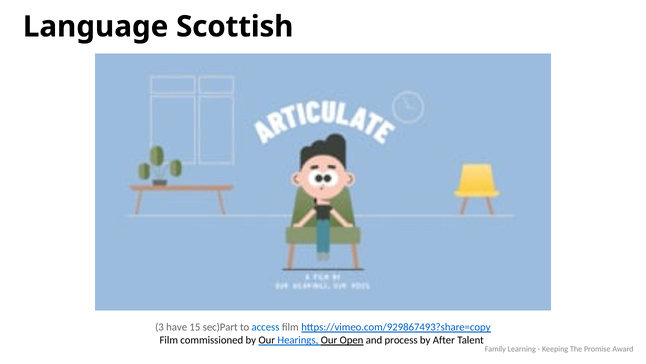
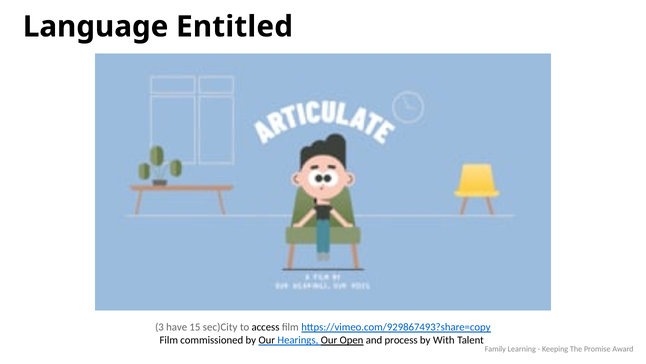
Scottish: Scottish -> Entitled (235, 27)
sec)Part: sec)Part -> sec)City (220, 327)
access colour: blue -> black (266, 327)
After: After -> With (444, 340)
